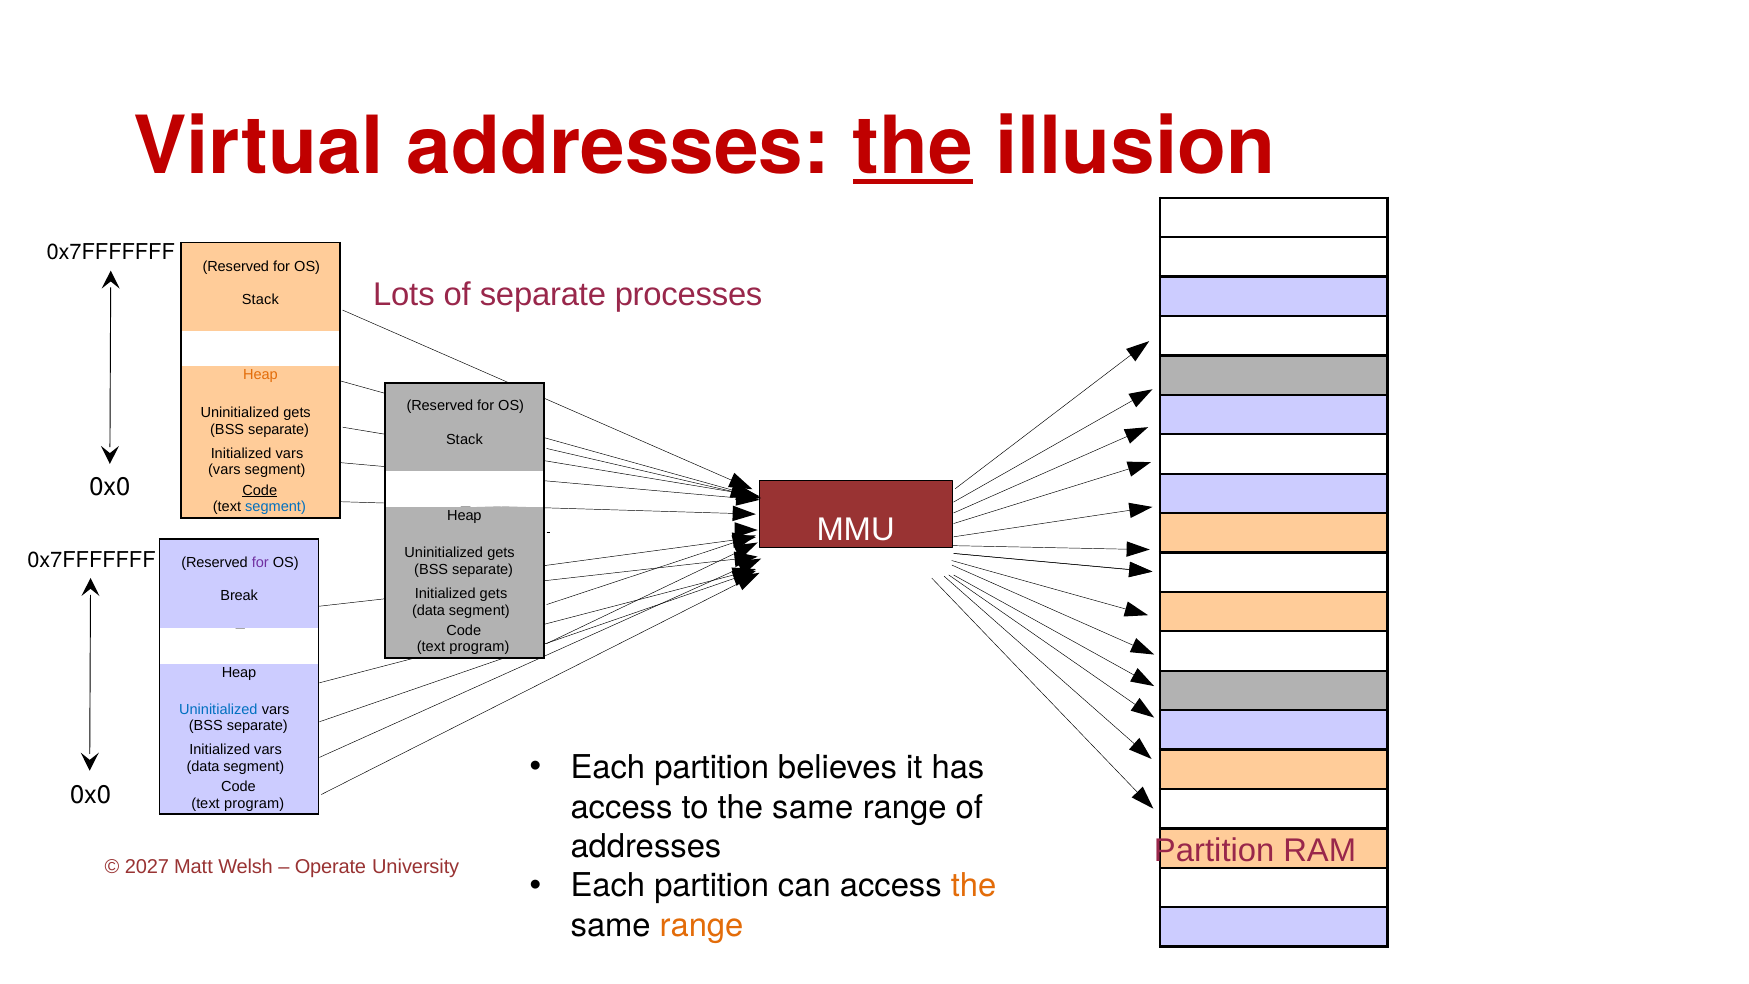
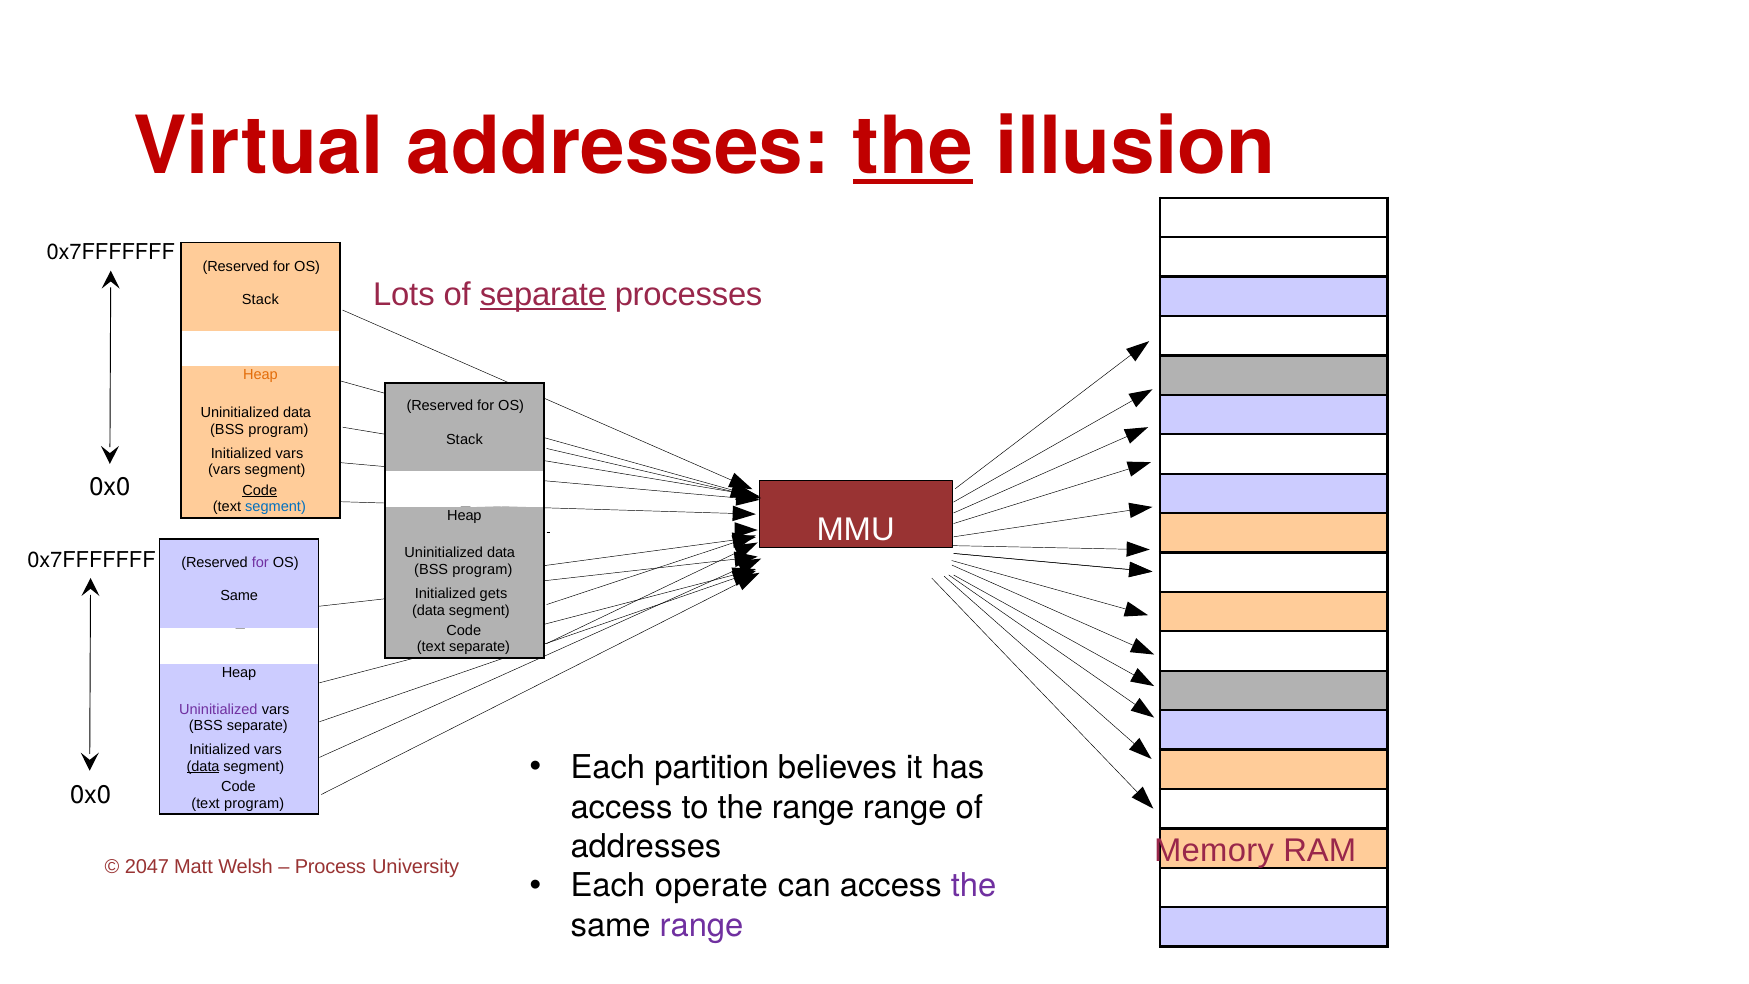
separate underline: none -> present (543, 295)
gets: gets -> data (297, 413)
separate: separate -> program (278, 430)
gets: gets -> data (501, 553)
separate: separate -> program (483, 569)
Break: Break -> Same (239, 596)
program: program -> separate (480, 647)
Uninitialized colour: blue -> purple (218, 709)
data underline: none -> present (203, 766)
to the same: same -> range (813, 807)
2027: 2027 -> 2047 (147, 866)
Operate: Operate -> Process (330, 866)
University Partition: Partition -> Memory (1214, 851)
partition: partition -> operate (711, 886)
the colour: orange -> purple (974, 886)
range colour: orange -> purple (702, 925)
